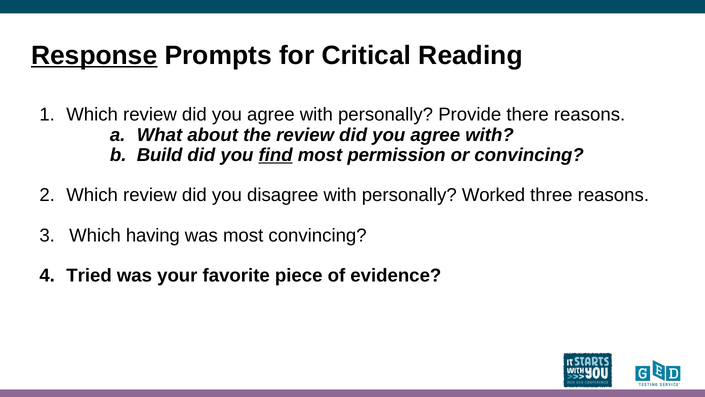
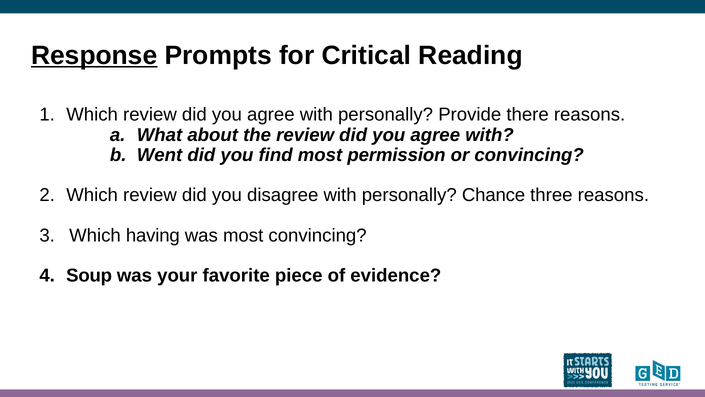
Build: Build -> Went (160, 155)
find underline: present -> none (276, 155)
Worked: Worked -> Chance (494, 195)
Tried: Tried -> Soup (89, 275)
